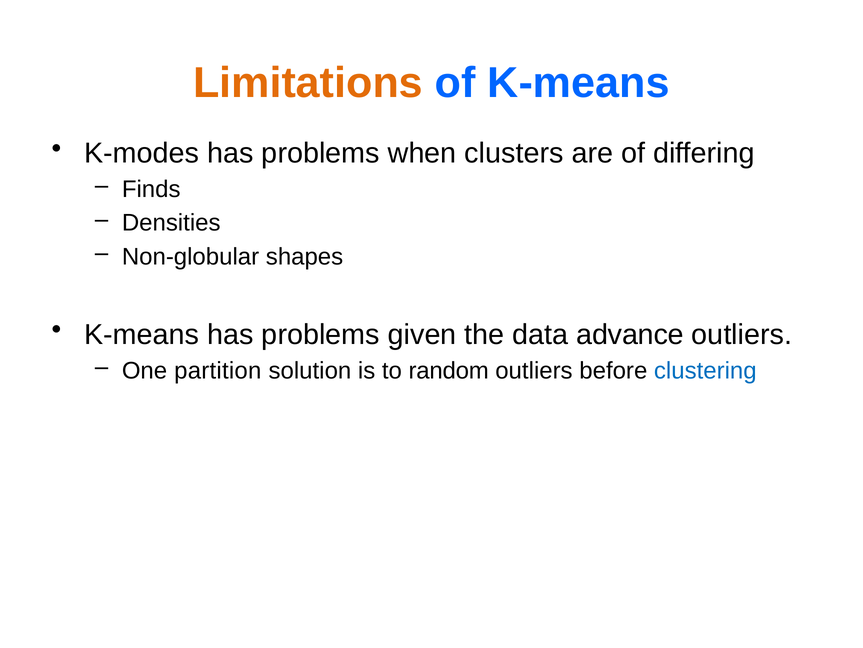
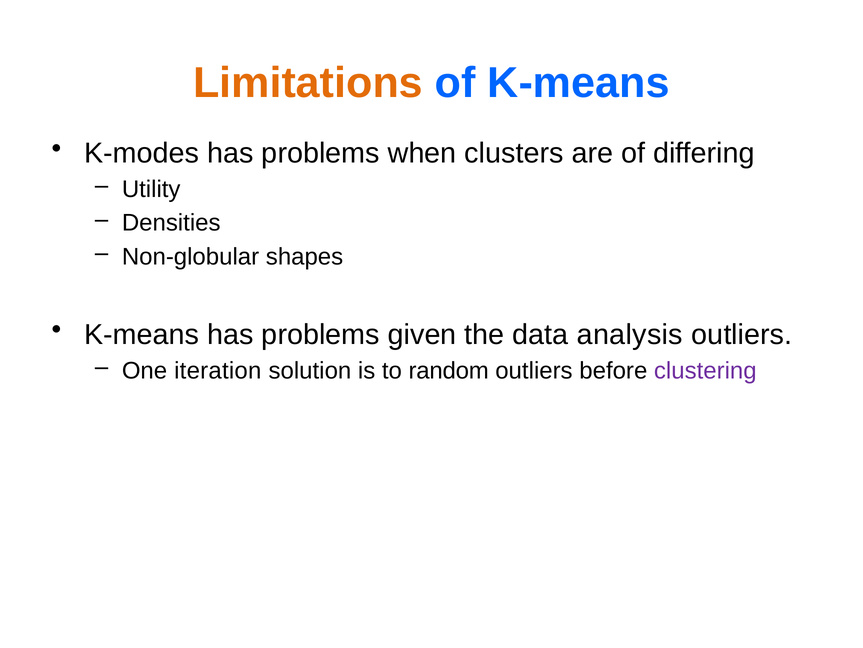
Finds: Finds -> Utility (151, 189)
advance: advance -> analysis (630, 334)
partition: partition -> iteration (218, 370)
clustering colour: blue -> purple (705, 370)
